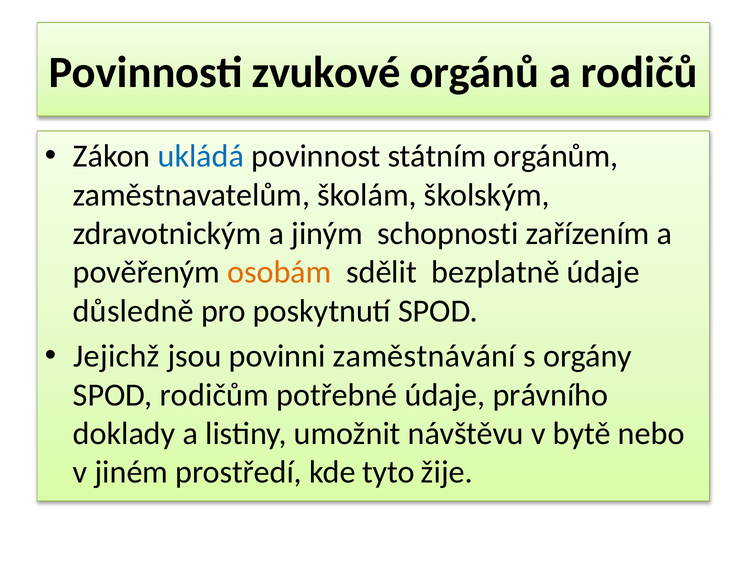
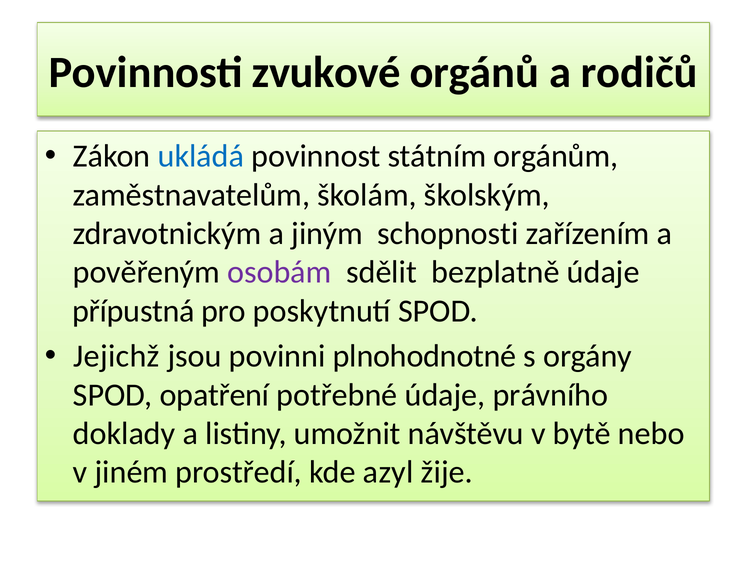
osobám colour: orange -> purple (279, 272)
důsledně: důsledně -> přípustná (134, 310)
zaměstnávání: zaměstnávání -> plnohodnotné (425, 356)
rodičům: rodičům -> opatření (215, 394)
tyto: tyto -> azyl (388, 472)
